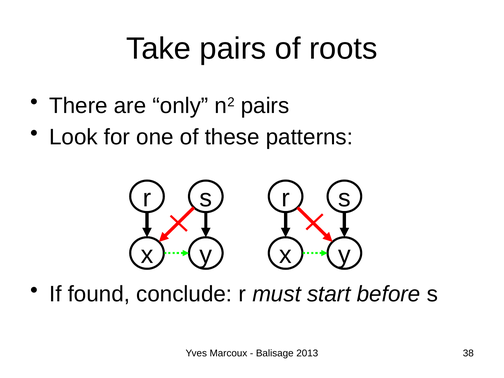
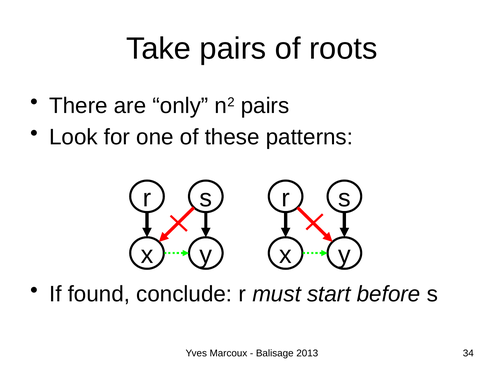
38: 38 -> 34 (468, 353)
